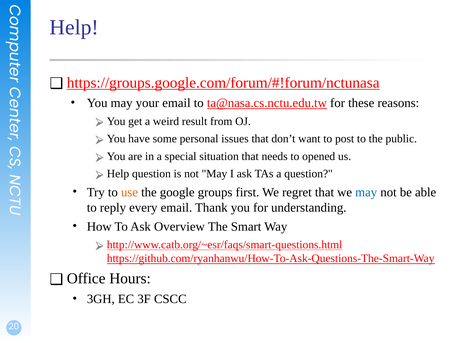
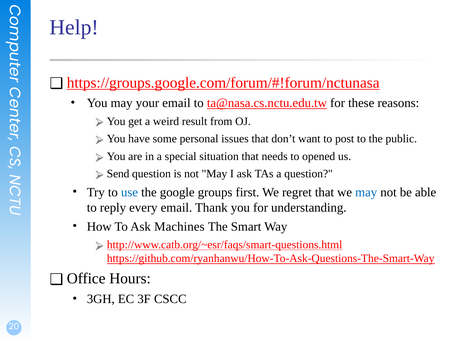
Help: Help -> Send (118, 174)
use colour: orange -> blue (130, 193)
Overview: Overview -> Machines (179, 227)
